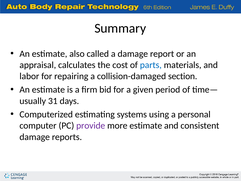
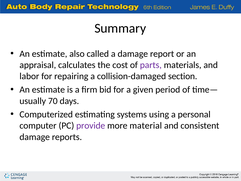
parts colour: blue -> purple (151, 65)
31: 31 -> 70 (53, 101)
more estimate: estimate -> material (146, 125)
